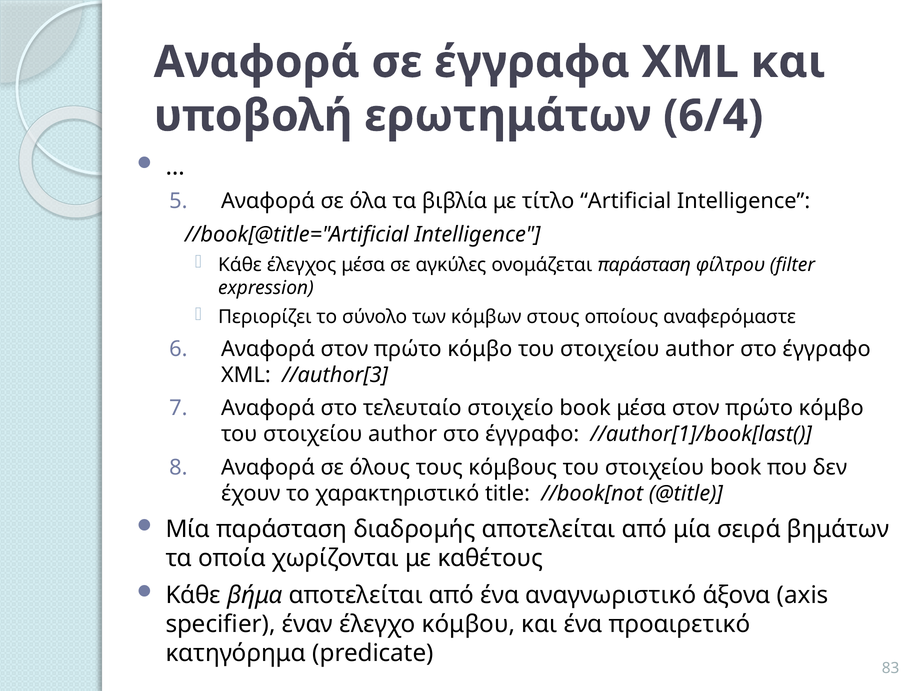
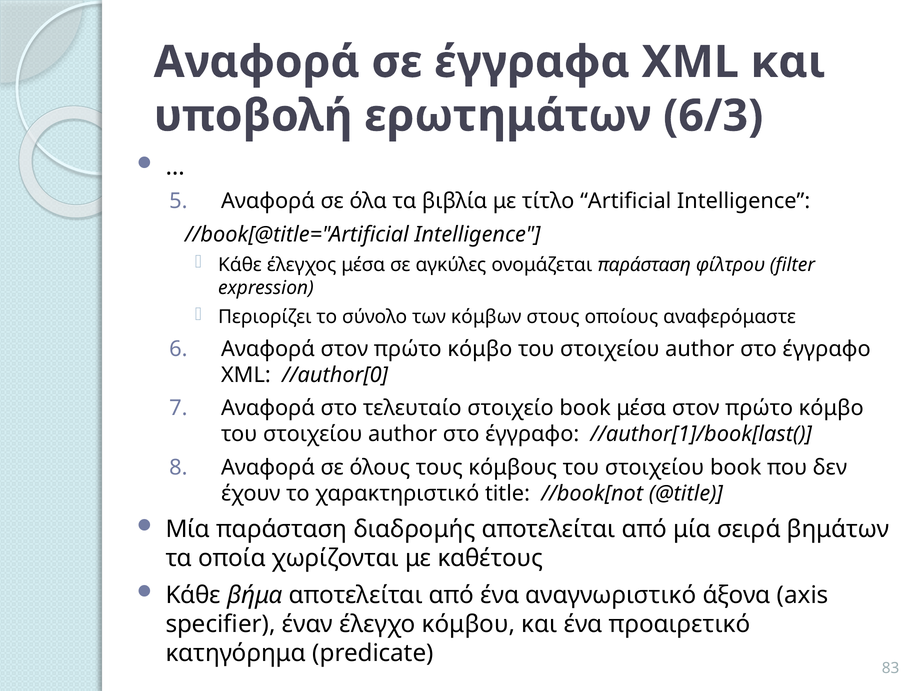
6/4: 6/4 -> 6/3 (713, 116)
//author[3: //author[3 -> //author[0 (335, 375)
